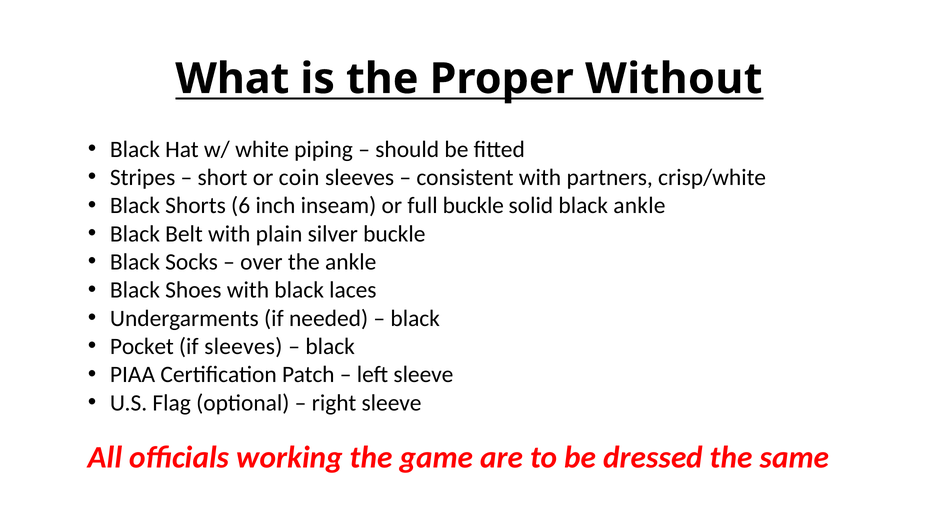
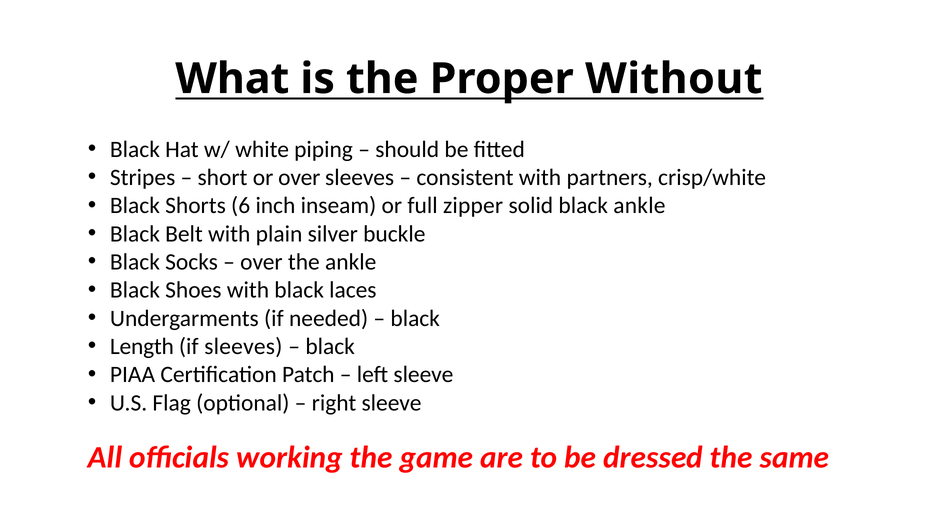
or coin: coin -> over (299, 178)
full buckle: buckle -> zipper (473, 206)
Pocket: Pocket -> Length (142, 347)
